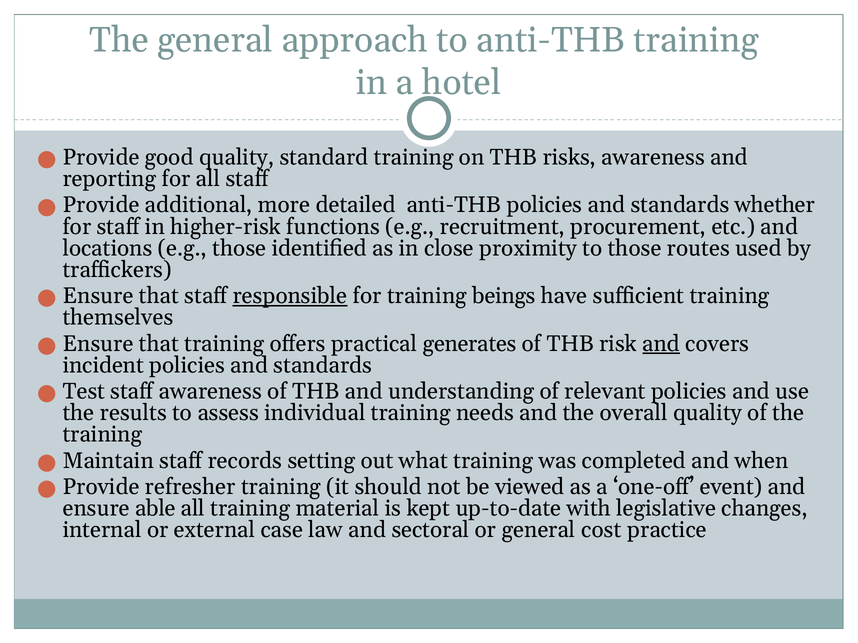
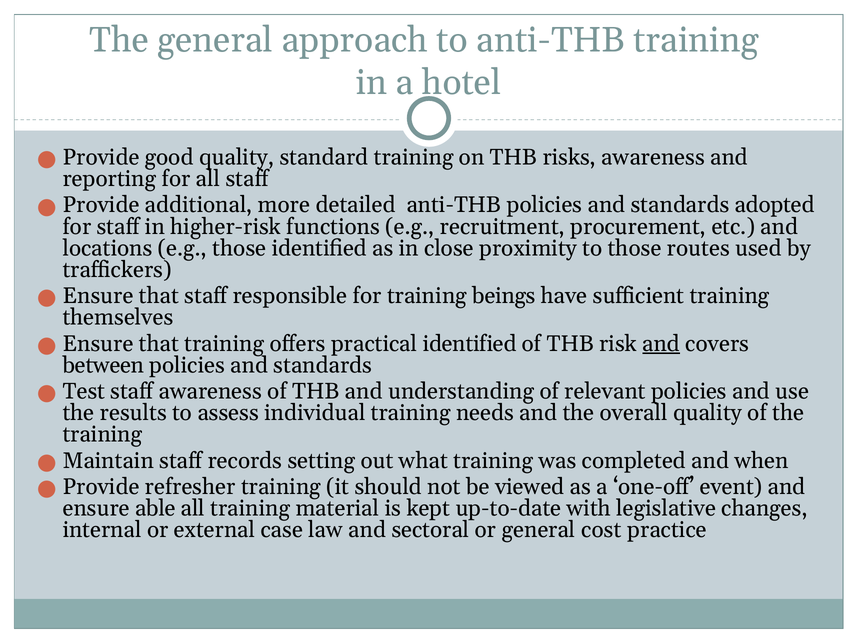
whether: whether -> adopted (775, 205)
responsible underline: present -> none (290, 296)
practical generates: generates -> identified (470, 344)
incident: incident -> between (103, 365)
